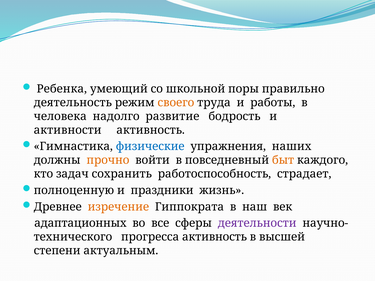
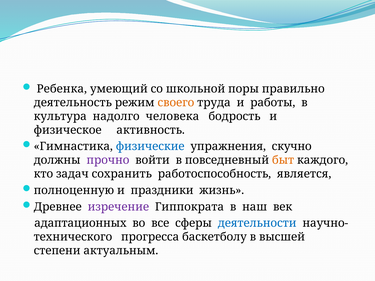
человека: человека -> культура (60, 116)
развитие: развитие -> человека (172, 116)
активности: активности -> физическое (68, 130)
наших: наших -> скучно (292, 147)
прочно colour: orange -> purple (108, 160)
страдает: страдает -> является (304, 174)
изречение colour: orange -> purple (118, 207)
деятельности colour: purple -> blue (257, 223)
прогресса активность: активность -> баскетболу (214, 237)
